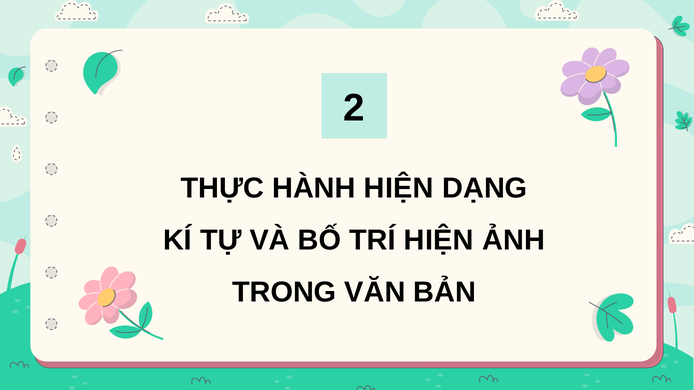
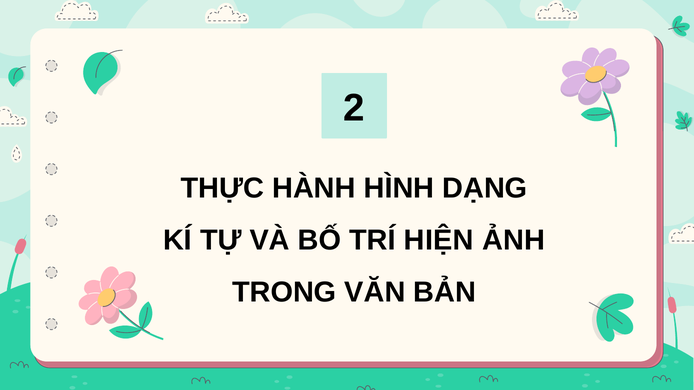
HÀNH HIỆN: HIỆN -> HÌNH (399, 188)
